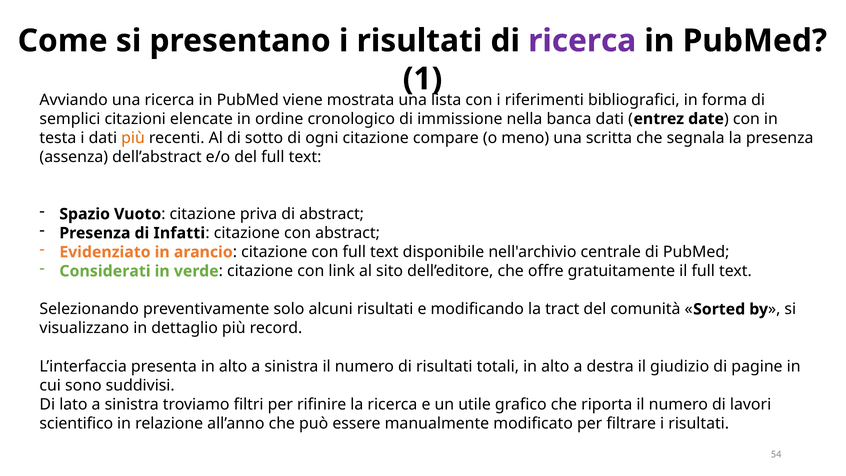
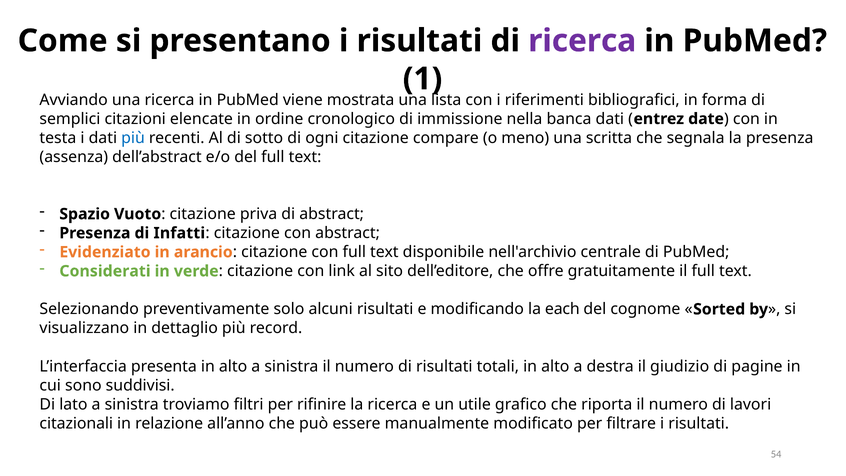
più colour: orange -> blue (133, 138)
tract: tract -> each (562, 309)
comunità: comunità -> cognome (645, 309)
scientifico: scientifico -> citazionali (76, 423)
